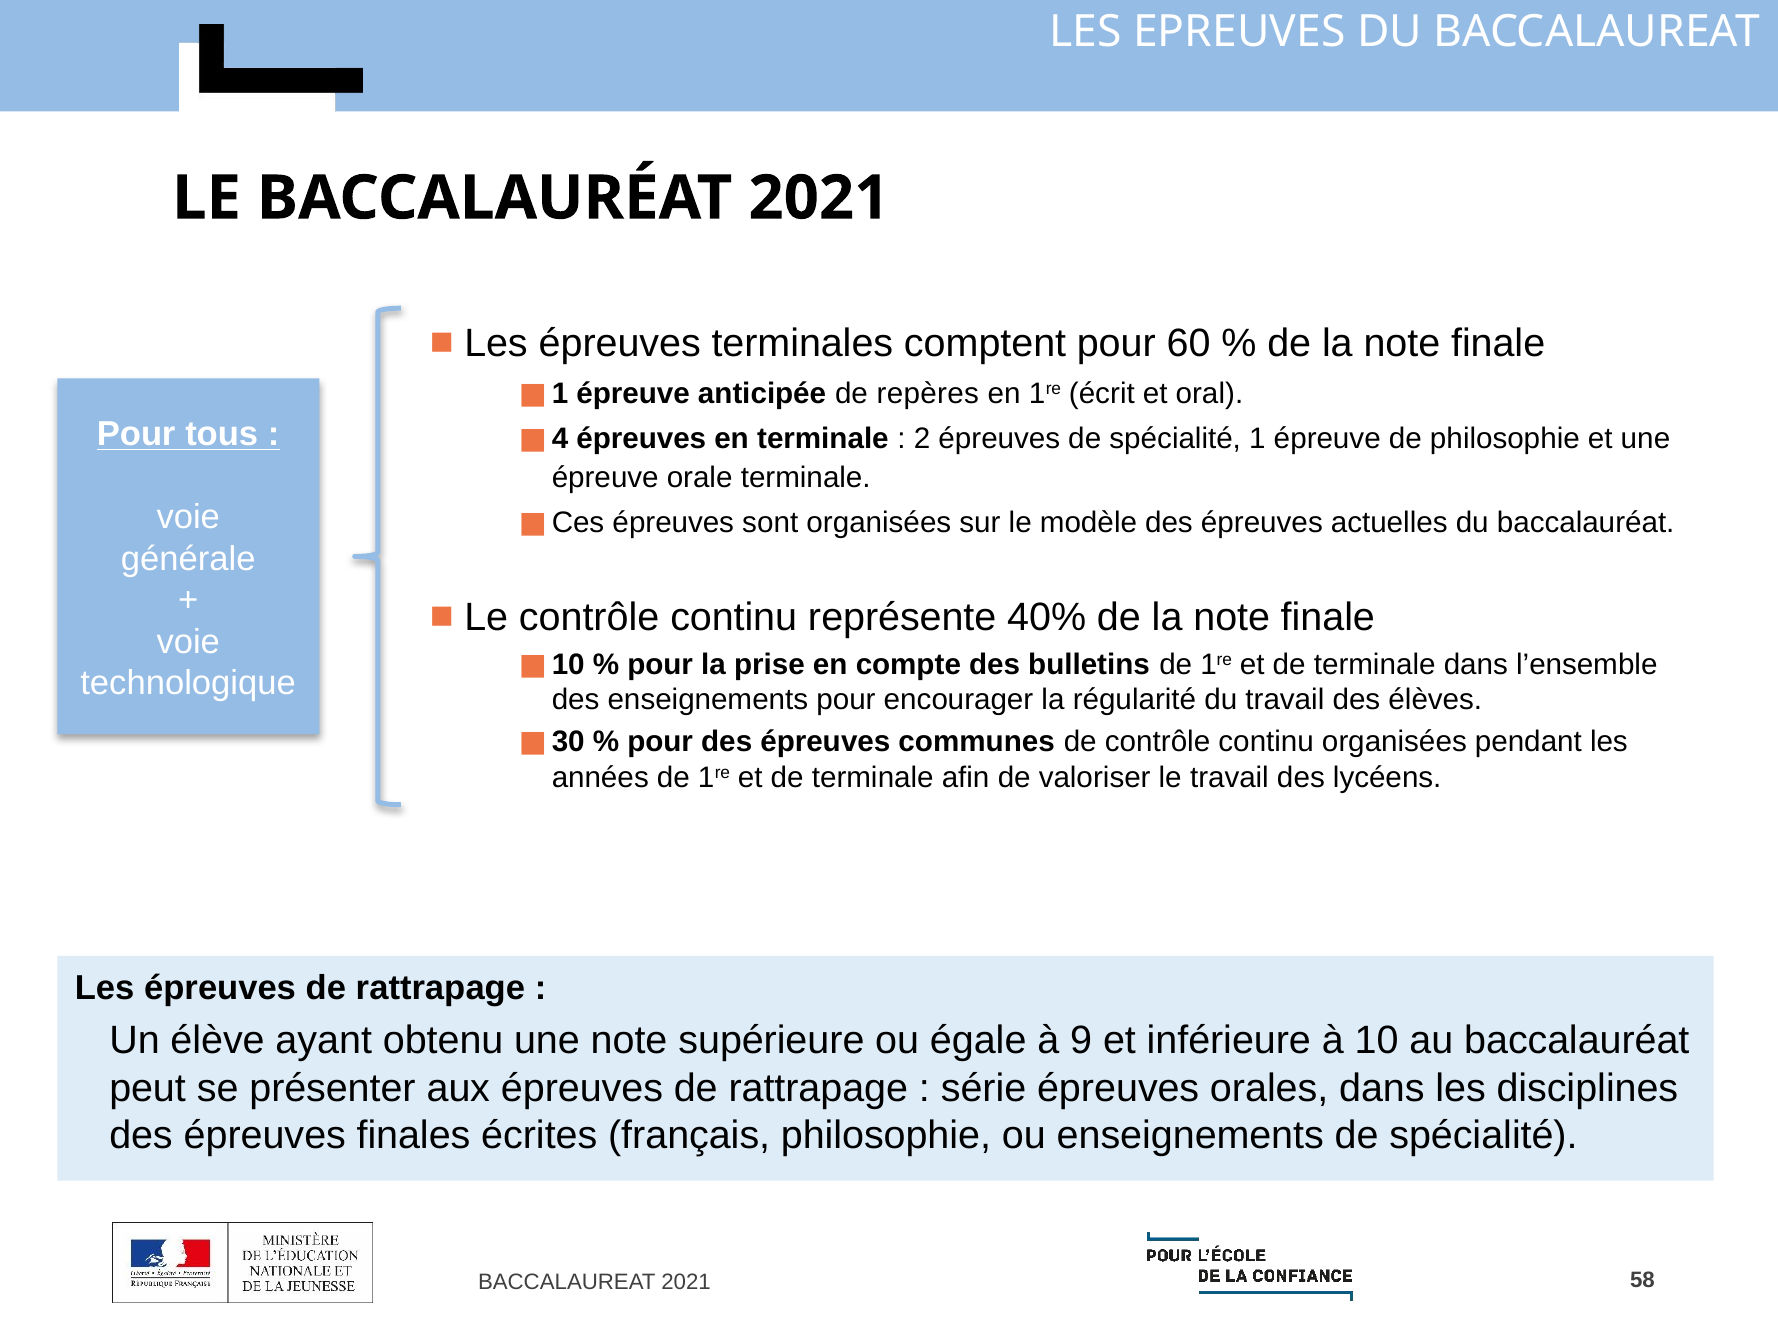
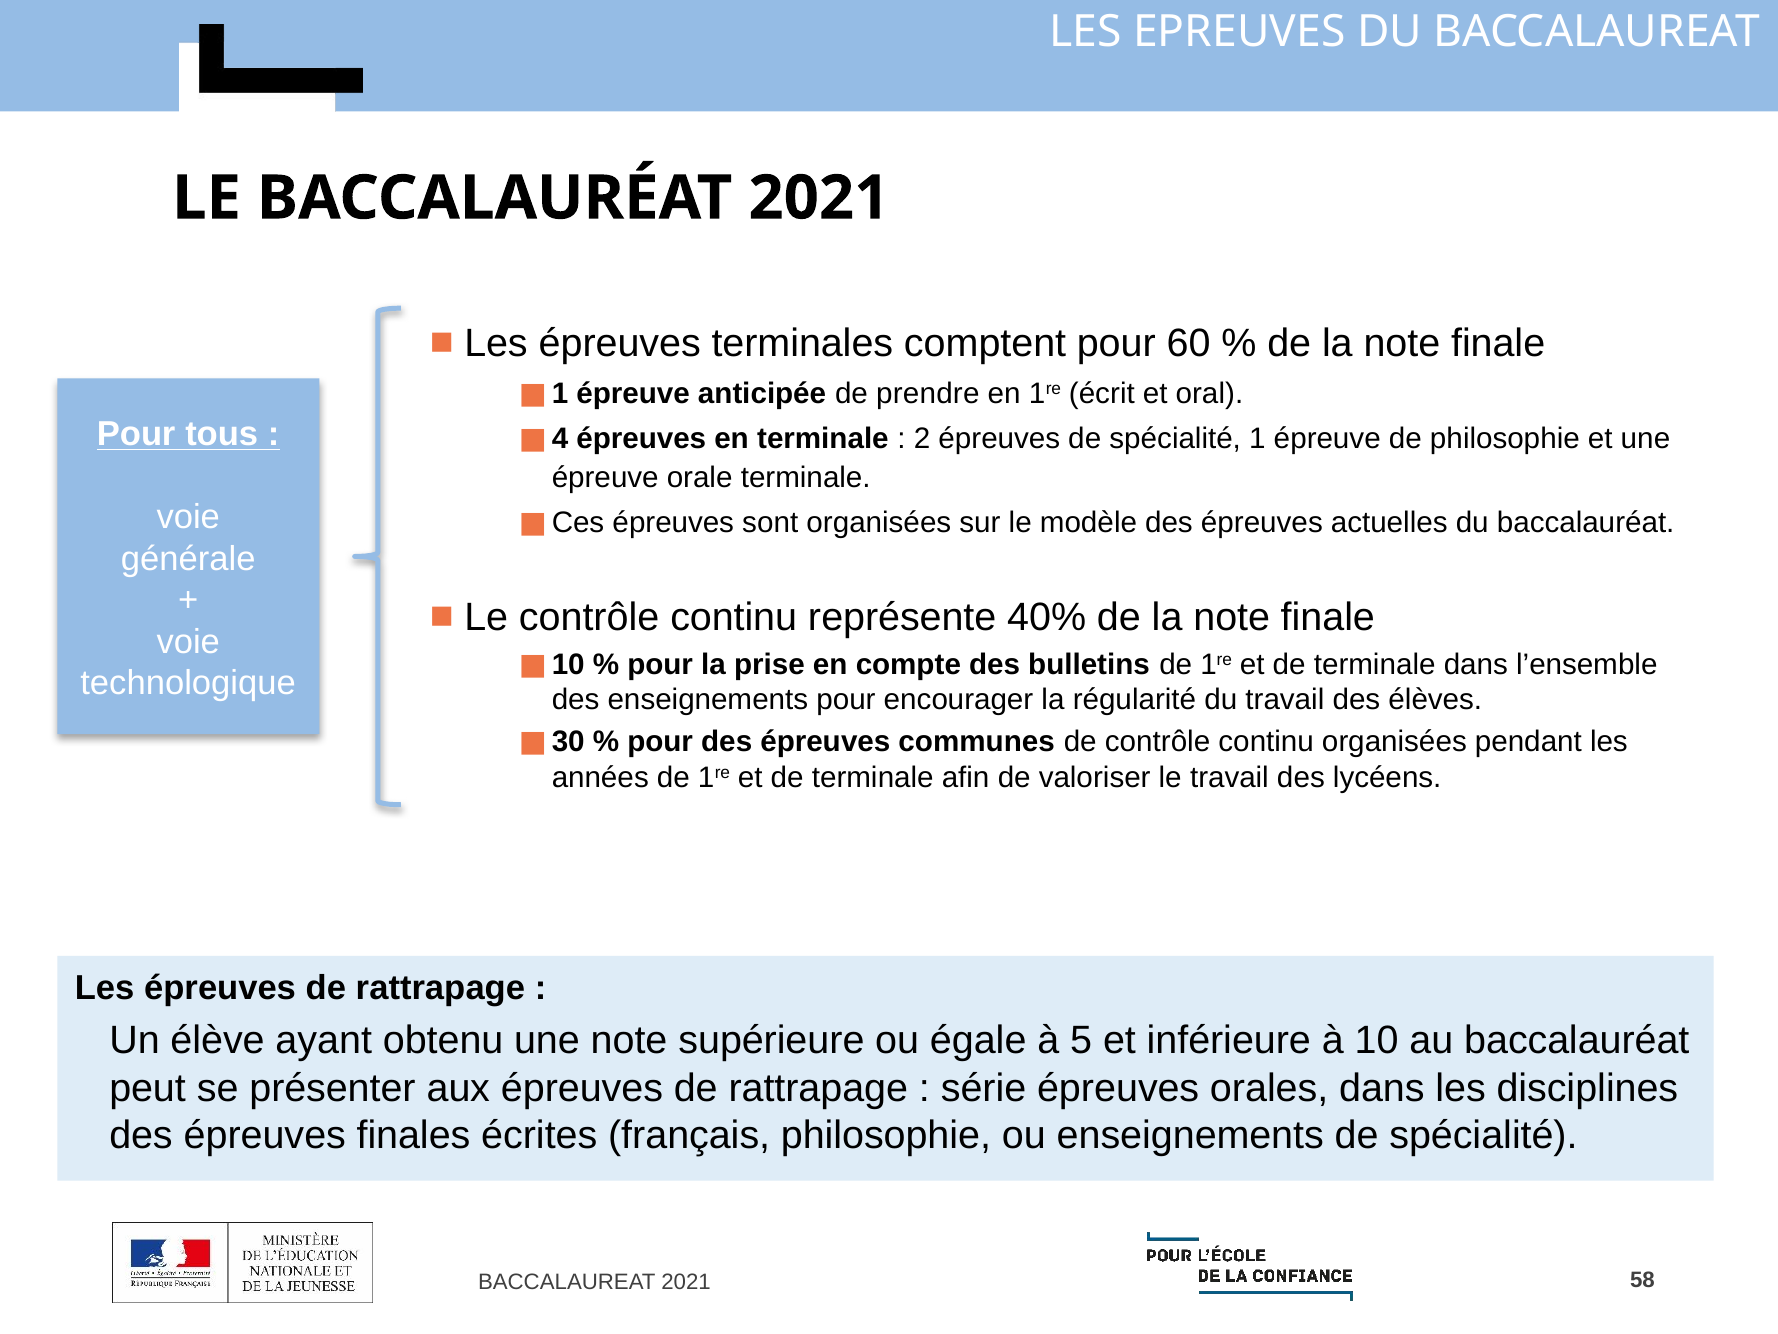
repères: repères -> prendre (928, 393)
9: 9 -> 5 (1081, 1040)
